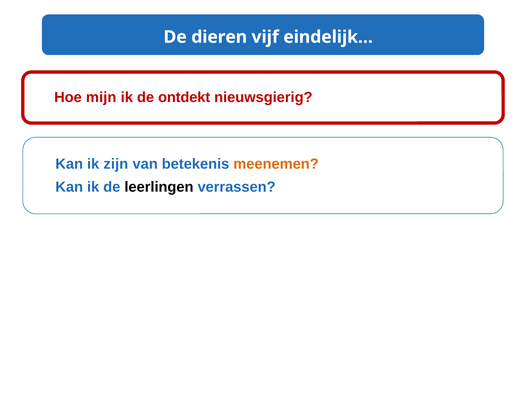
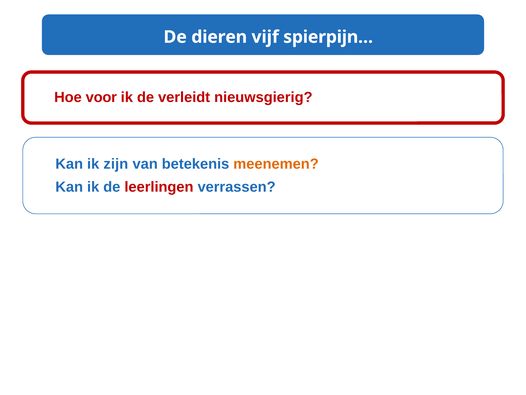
eindelijk…: eindelijk… -> spierpijn… (328, 37)
mijn: mijn -> voor (101, 97)
ontdekt: ontdekt -> verleidt (184, 97)
leerlingen colour: black -> red (159, 187)
